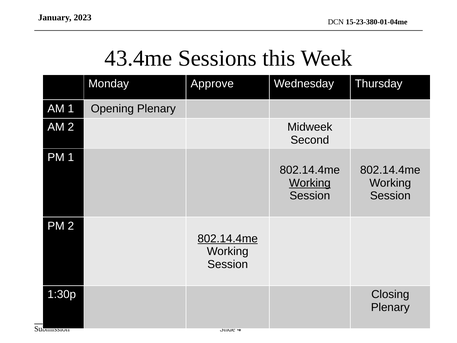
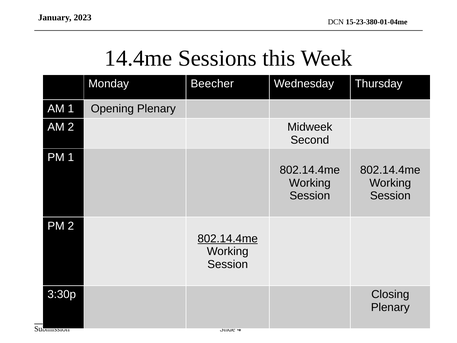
43.4me: 43.4me -> 14.4me (139, 58)
Approve: Approve -> Beecher (212, 84)
Working underline: present -> none (310, 183)
1:30p: 1:30p -> 3:30p (62, 294)
